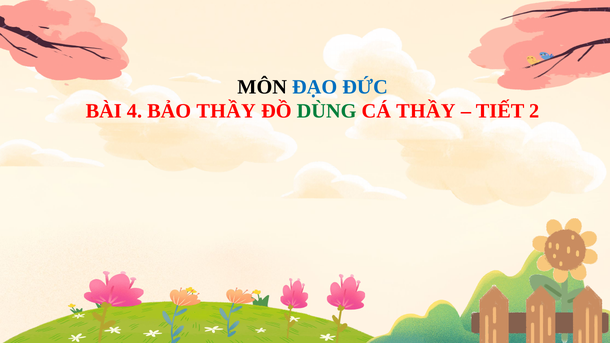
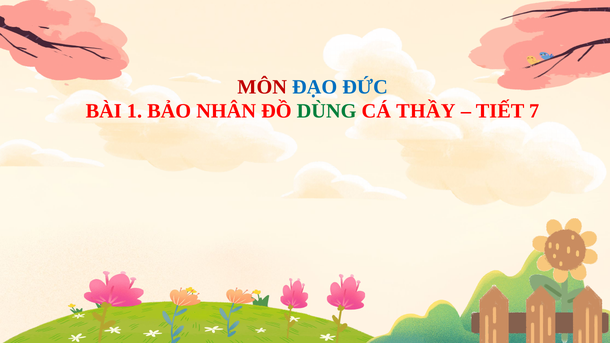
MÔN colour: black -> red (262, 87)
4: 4 -> 1 (134, 111)
BẢO THẦY: THẦY -> NHÂN (226, 111)
2: 2 -> 7 (534, 111)
